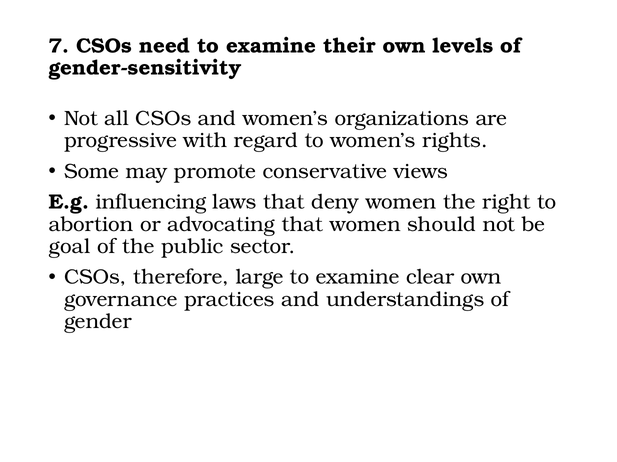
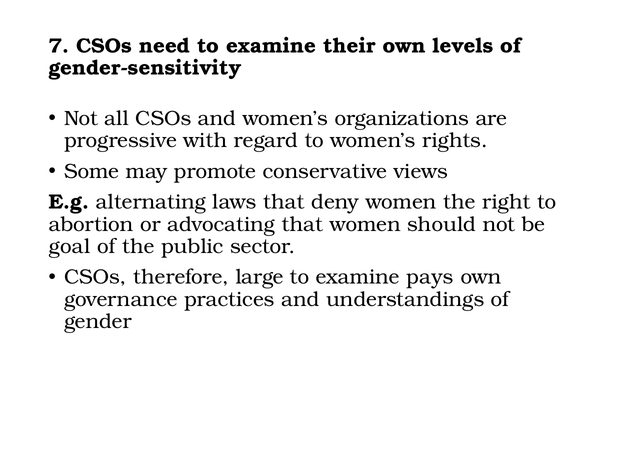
influencing: influencing -> alternating (151, 202)
clear: clear -> pays (430, 278)
